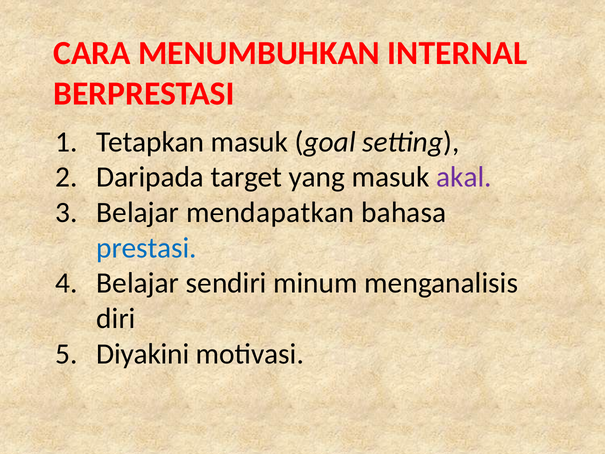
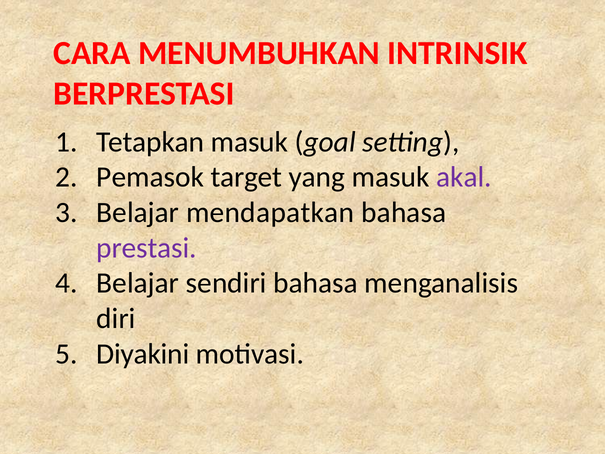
INTERNAL: INTERNAL -> INTRINSIK (458, 53)
Daripada: Daripada -> Pemasok (150, 177)
prestasi colour: blue -> purple (147, 248)
sendiri minum: minum -> bahasa (315, 283)
